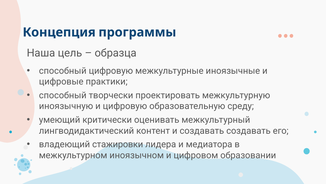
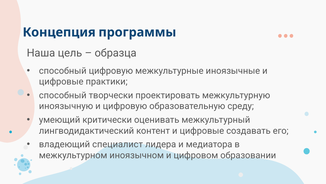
контент и создавать: создавать -> цифровые (202, 130)
стажировки: стажировки -> специалист (118, 144)
